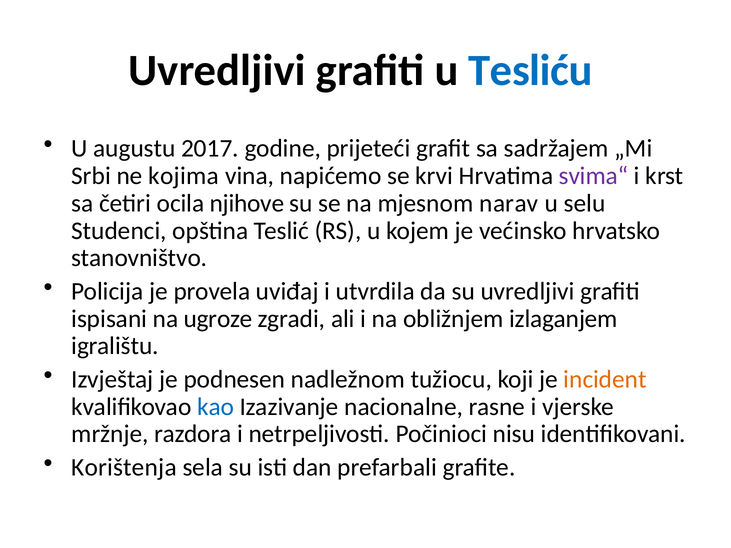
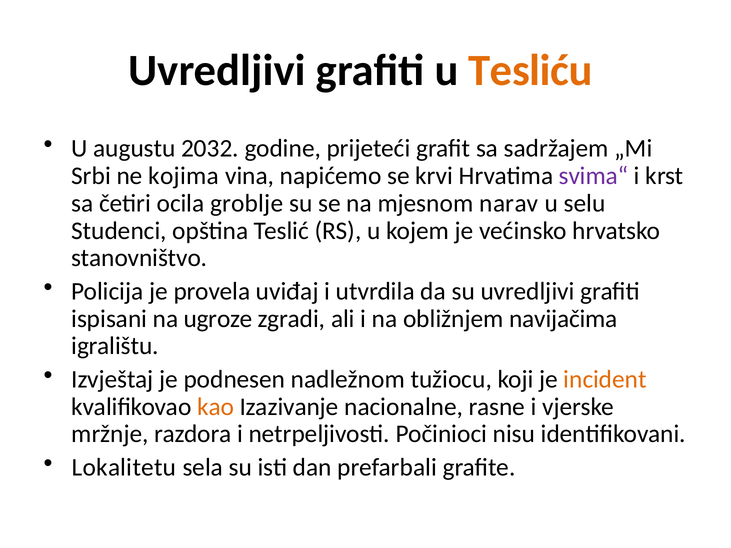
Tesliću colour: blue -> orange (530, 71)
2017: 2017 -> 2032 (210, 149)
njihove: njihove -> groblje (247, 203)
izlaganjem: izlaganjem -> navijačima (563, 319)
kao colour: blue -> orange (216, 407)
Korištenja: Korištenja -> Lokalitetu (124, 467)
